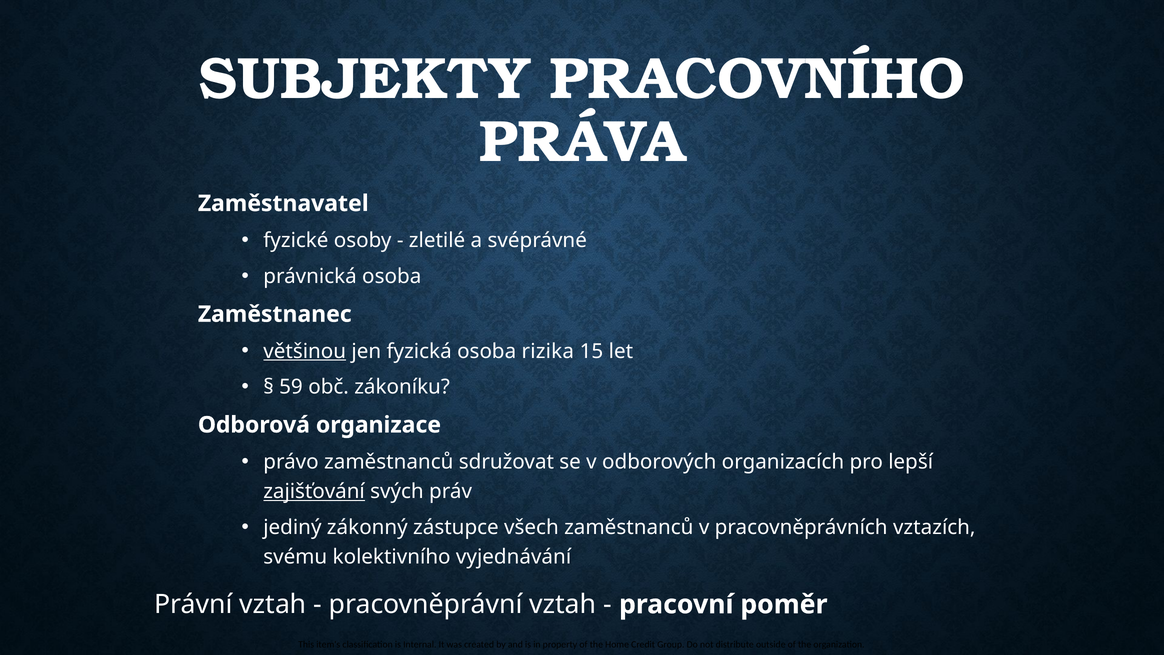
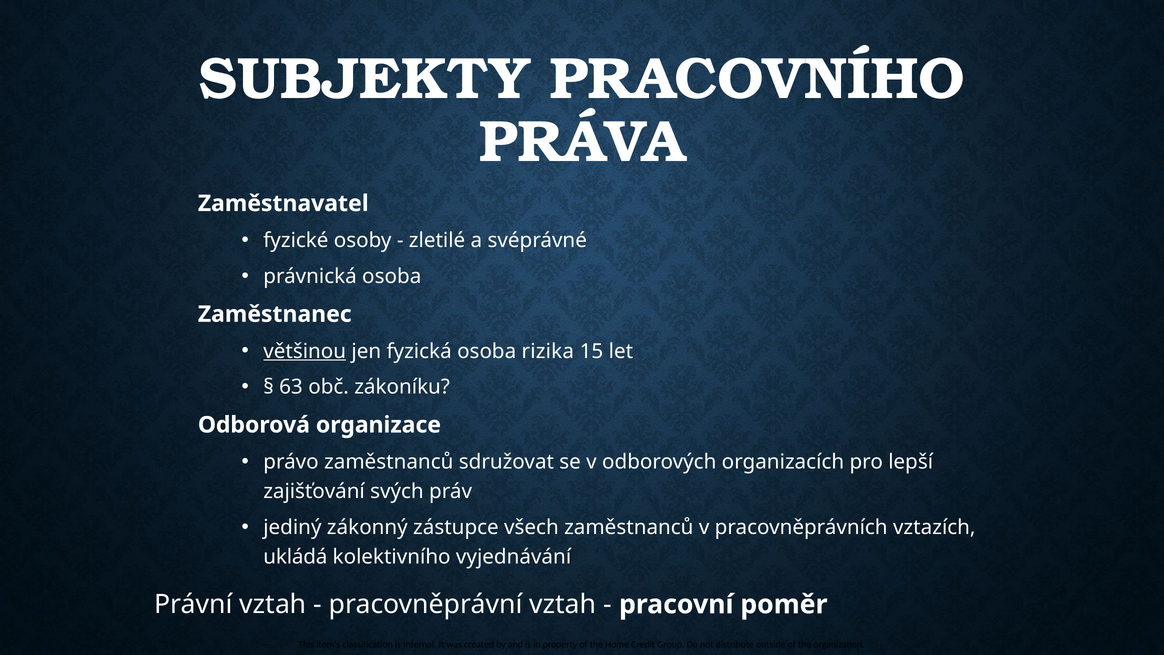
59: 59 -> 63 (291, 387)
zajišťování underline: present -> none (314, 491)
svému: svému -> ukládá (295, 557)
